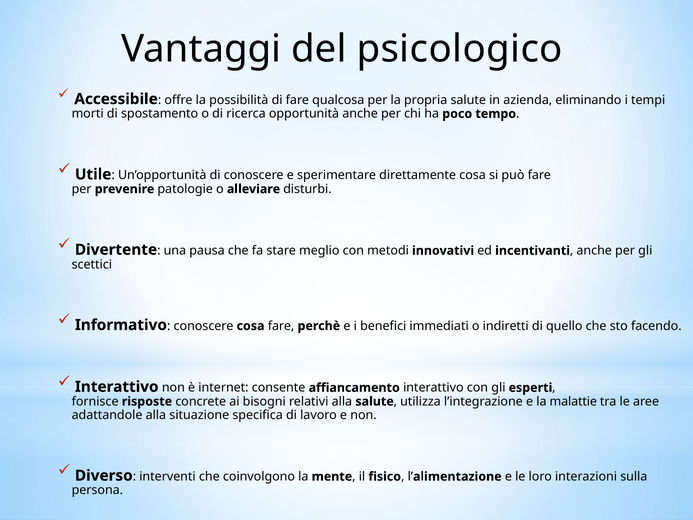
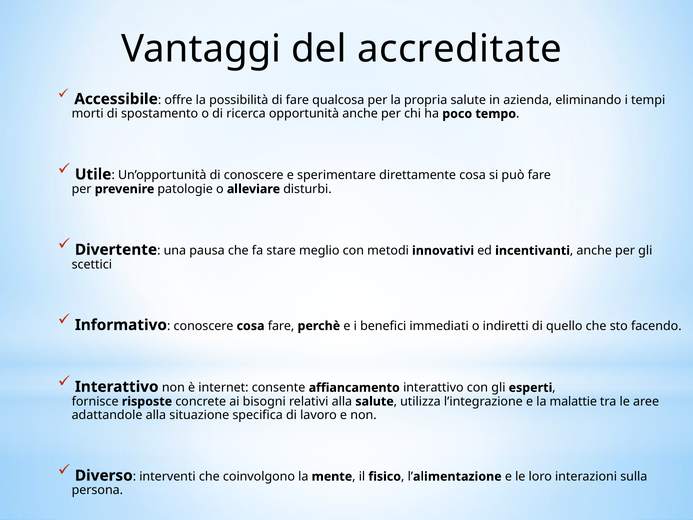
psicologico: psicologico -> accreditate (460, 49)
